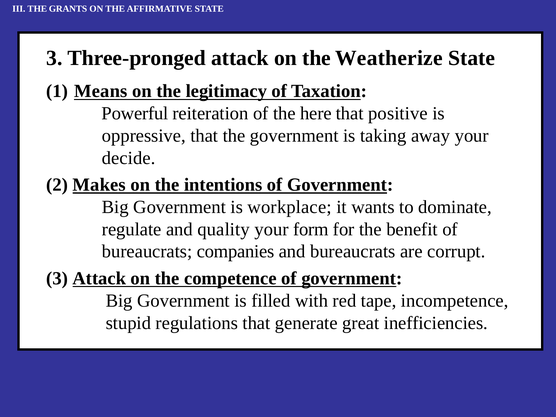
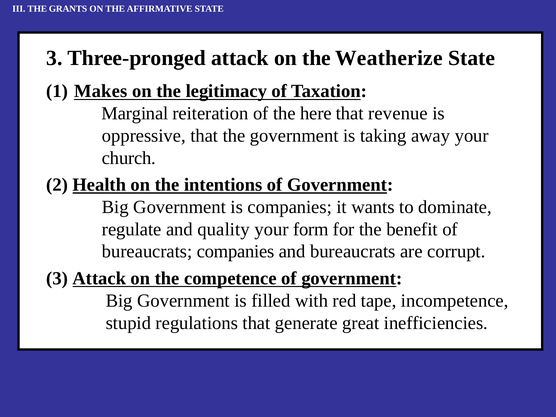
Means: Means -> Makes (101, 91)
Powerful: Powerful -> Marginal (135, 113)
positive: positive -> revenue (398, 113)
decide: decide -> church (129, 158)
Makes: Makes -> Health (99, 185)
is workplace: workplace -> companies (290, 207)
